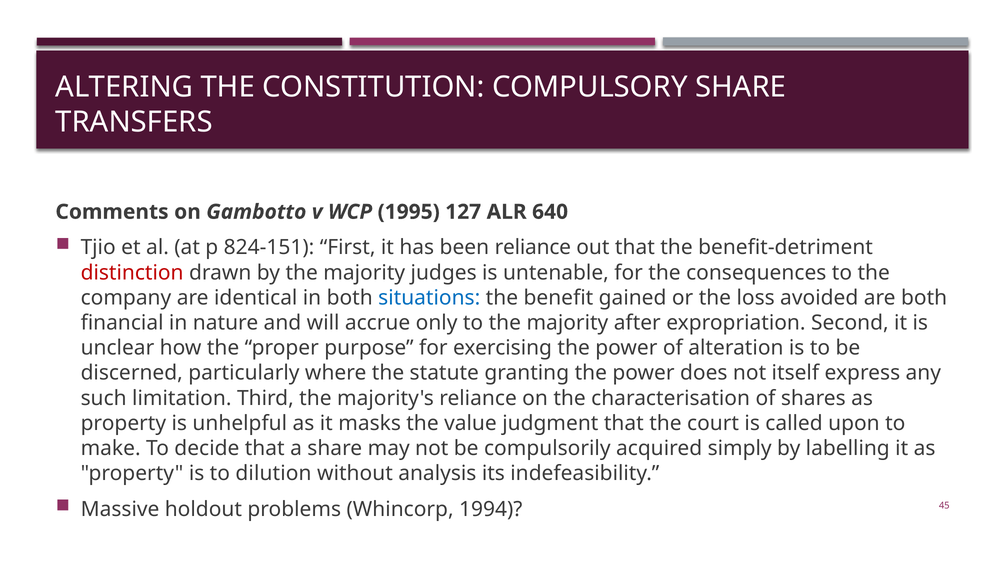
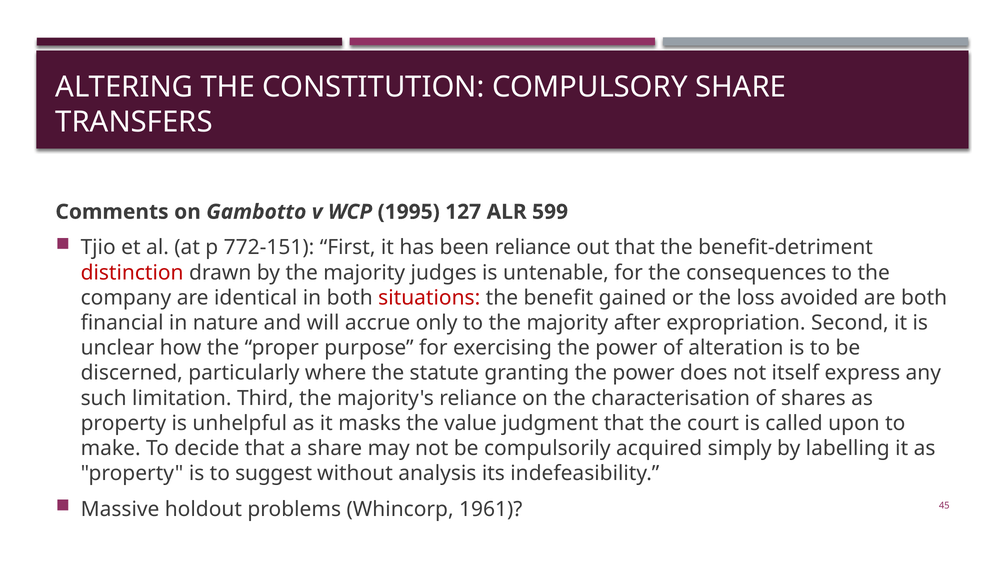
640: 640 -> 599 (550, 212)
824-151: 824-151 -> 772-151 (269, 248)
situations colour: blue -> red (429, 298)
dilution: dilution -> suggest (274, 474)
1994: 1994 -> 1961 (491, 509)
